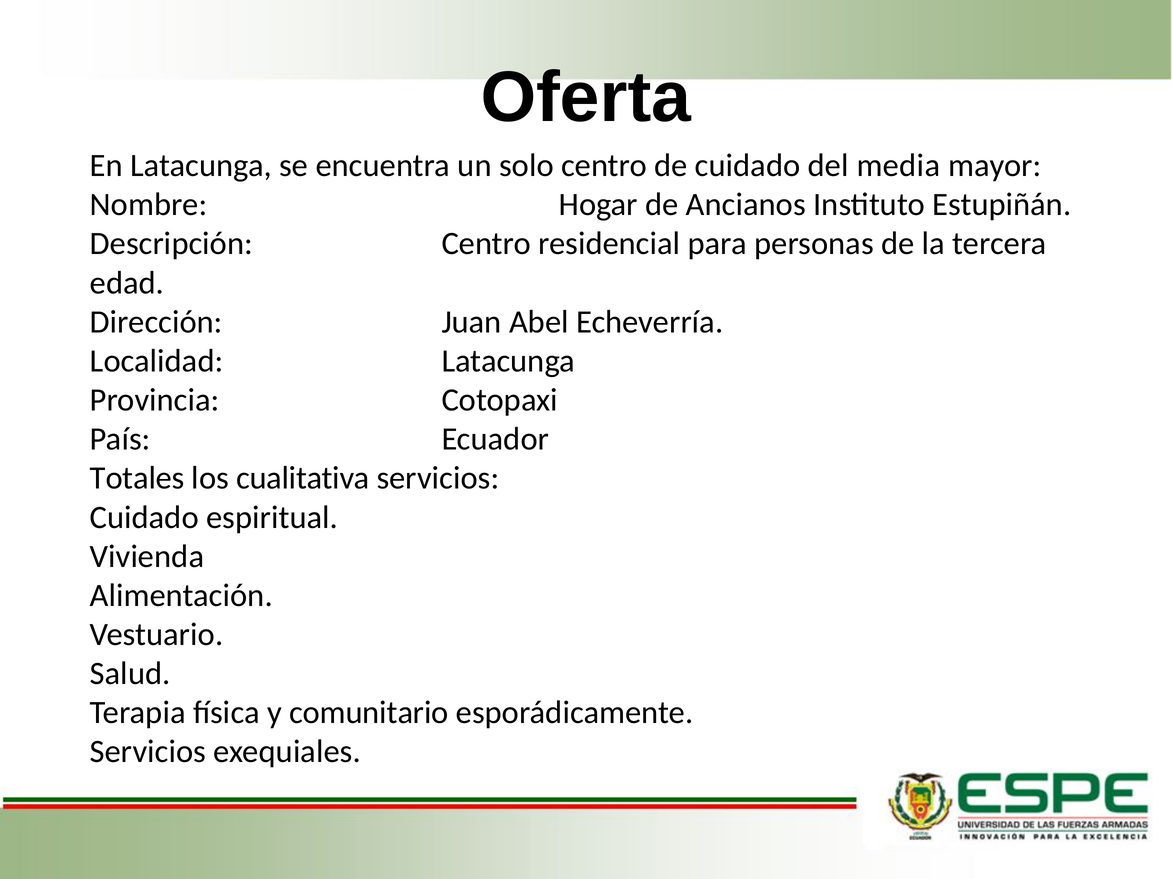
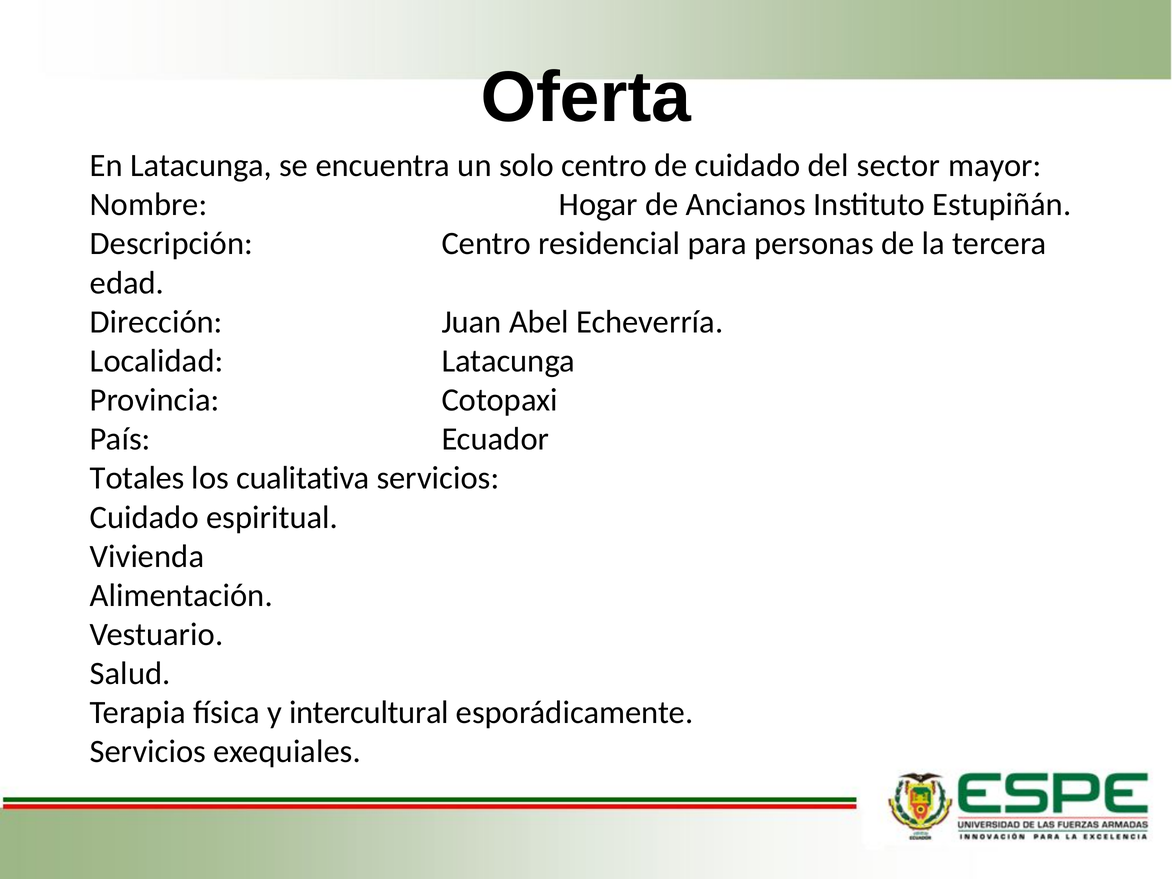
media: media -> sector (898, 166)
comunitario: comunitario -> intercultural (369, 713)
